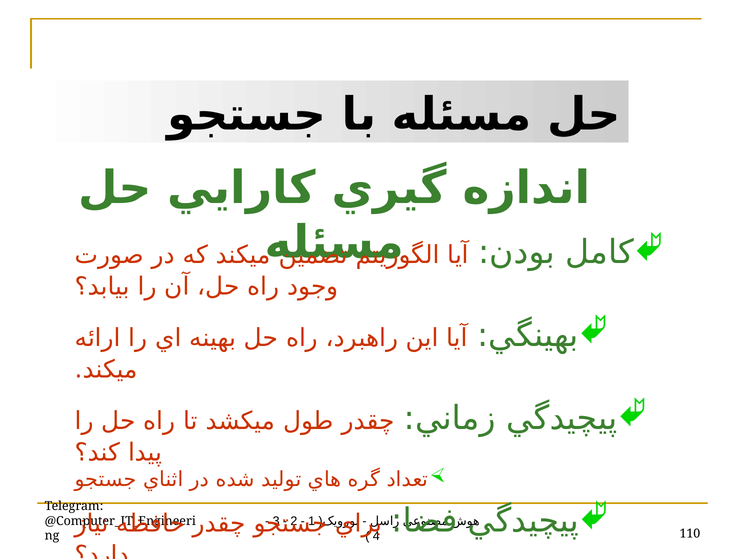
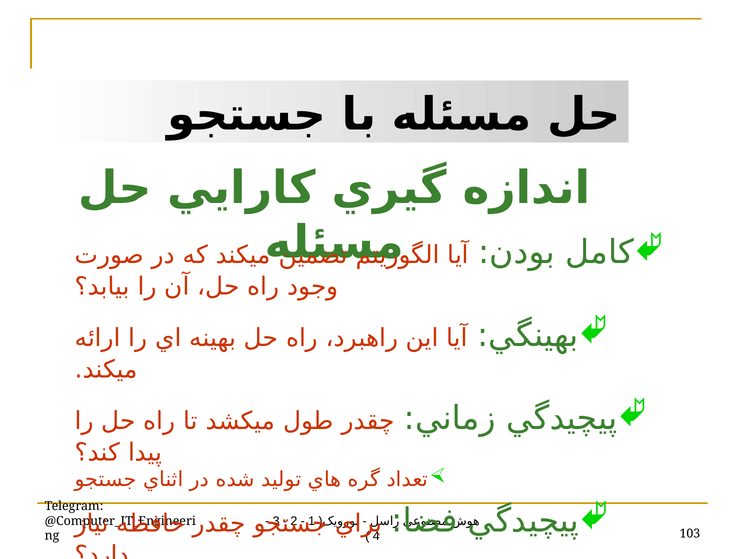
110: 110 -> 103 (690, 534)
